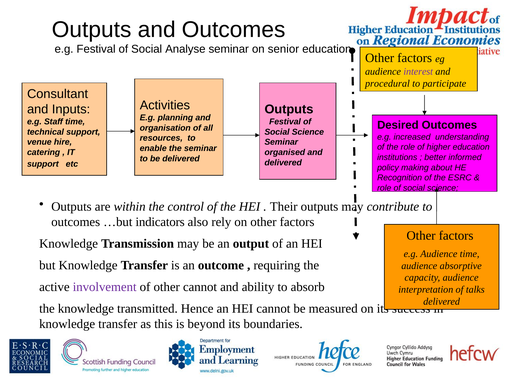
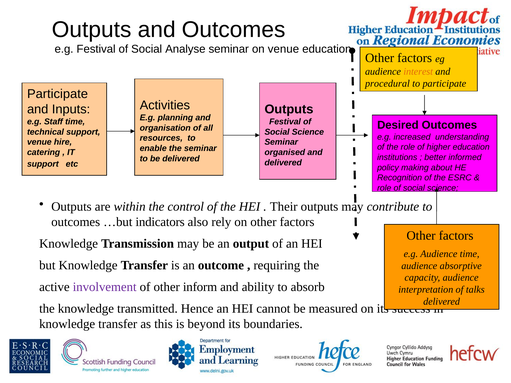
on senior: senior -> venue (283, 49)
interest colour: purple -> orange (418, 72)
Consultant: Consultant -> Participate (58, 94)
other cannot: cannot -> inform (200, 287)
